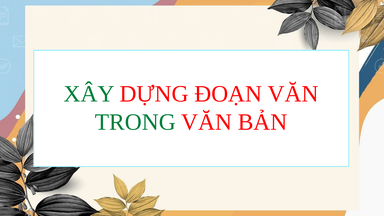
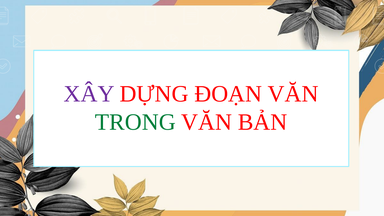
XÂY colour: green -> purple (89, 94)
